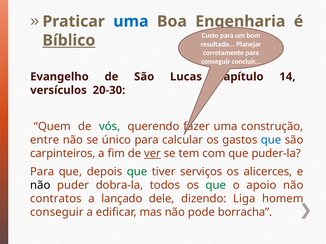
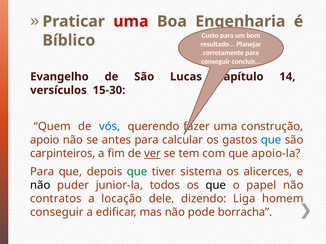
uma colour: blue -> red (131, 21)
Bíblico underline: present -> none (69, 40)
20-30: 20-30 -> 15-30 (109, 90)
vós colour: green -> blue (110, 127)
entre: entre -> apoio (45, 140)
único: único -> antes (116, 140)
puder-la: puder-la -> apoio-la (276, 154)
serviços: serviços -> sistema (201, 172)
dobra-la: dobra-la -> junior-la (119, 185)
que colour: green -> black (216, 185)
apoio: apoio -> papel (261, 185)
lançado: lançado -> locação (122, 199)
